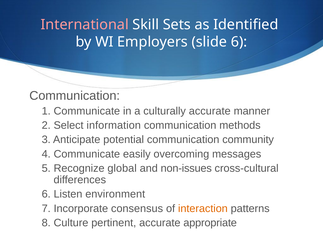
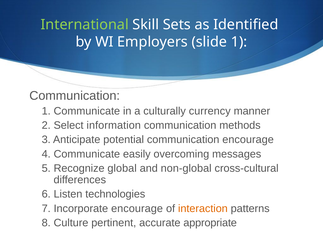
International colour: pink -> light green (85, 25)
slide 6: 6 -> 1 (239, 42)
culturally accurate: accurate -> currency (210, 111)
communication community: community -> encourage (248, 140)
non-issues: non-issues -> non-global (186, 168)
environment: environment -> technologies (115, 194)
Incorporate consensus: consensus -> encourage (137, 209)
